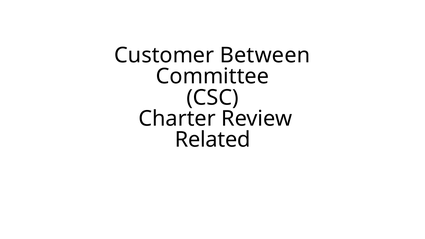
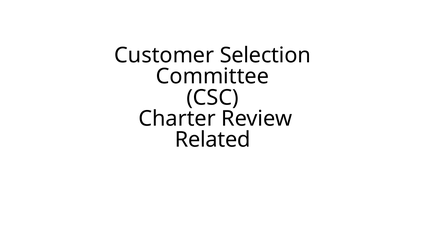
Between: Between -> Selection (265, 55)
